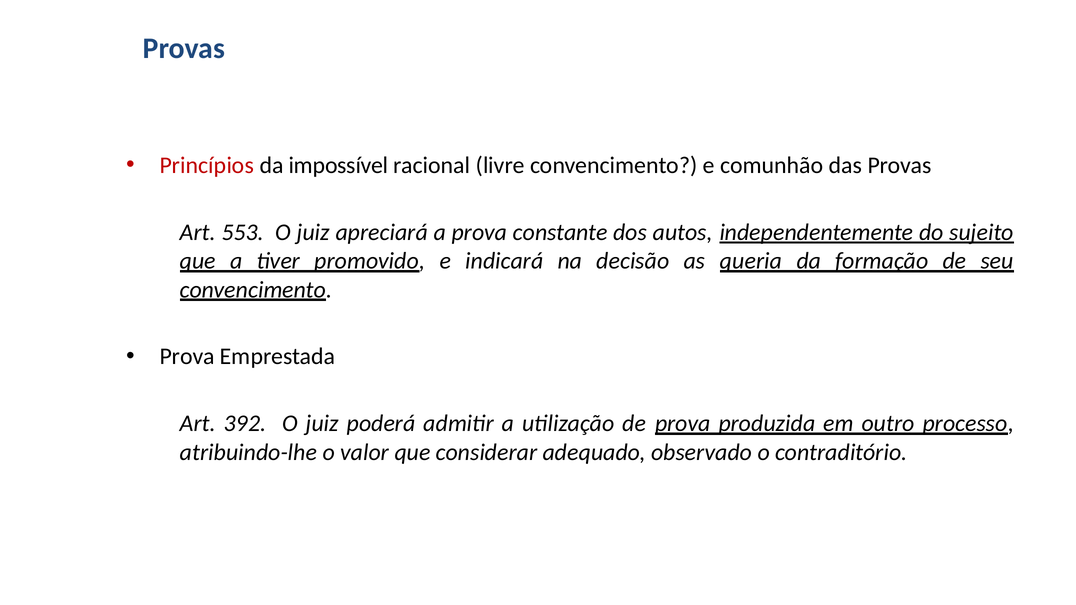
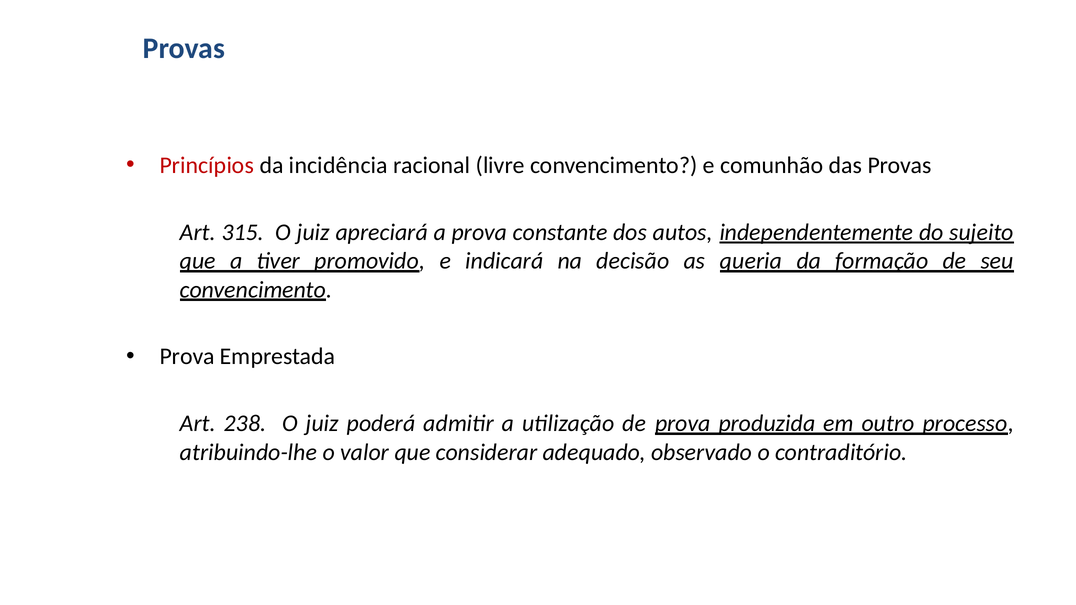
impossível: impossível -> incidência (338, 165)
553: 553 -> 315 (243, 232)
392: 392 -> 238 (245, 424)
